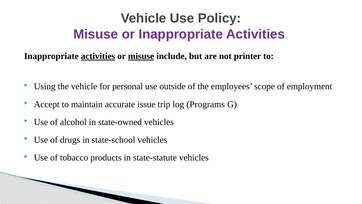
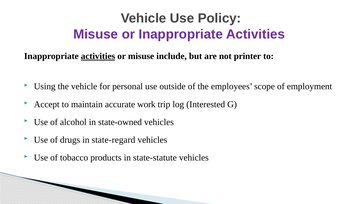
misuse underline: present -> none (141, 56)
issue: issue -> work (146, 104)
Programs: Programs -> Interested (206, 104)
state-school: state-school -> state-regard (113, 140)
